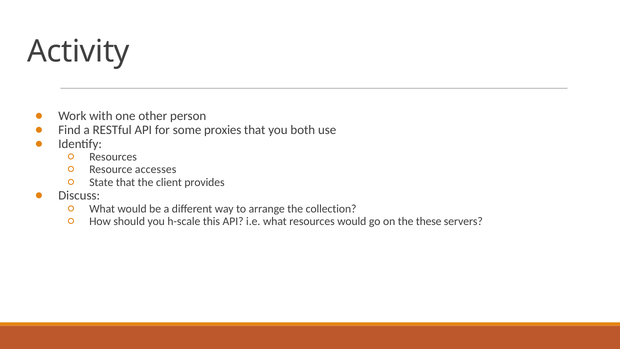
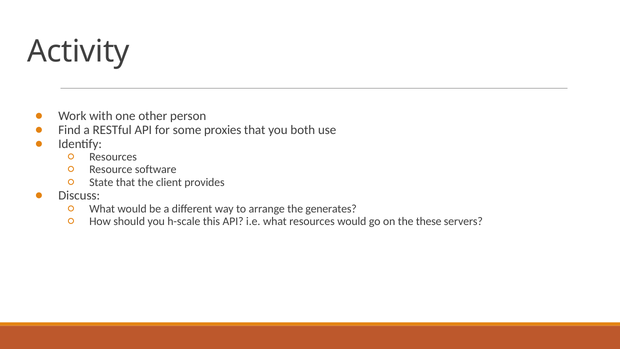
accesses: accesses -> software (156, 170)
collection: collection -> generates (331, 209)
